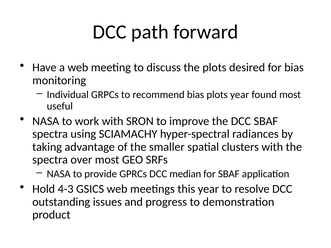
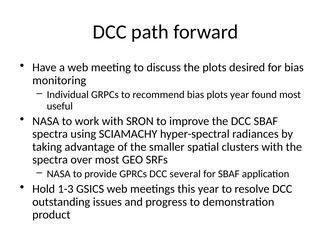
median: median -> several (185, 174)
4-3: 4-3 -> 1-3 (66, 189)
